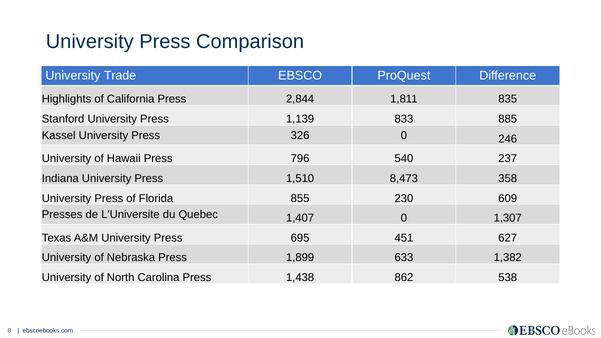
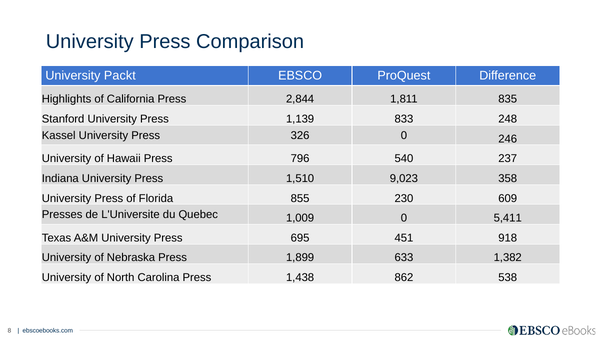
Trade: Trade -> Packt (120, 76)
885: 885 -> 248 (508, 119)
8,473: 8,473 -> 9,023 (404, 179)
1,407: 1,407 -> 1,009 (300, 218)
1,307: 1,307 -> 5,411 (508, 218)
627: 627 -> 918 (508, 238)
